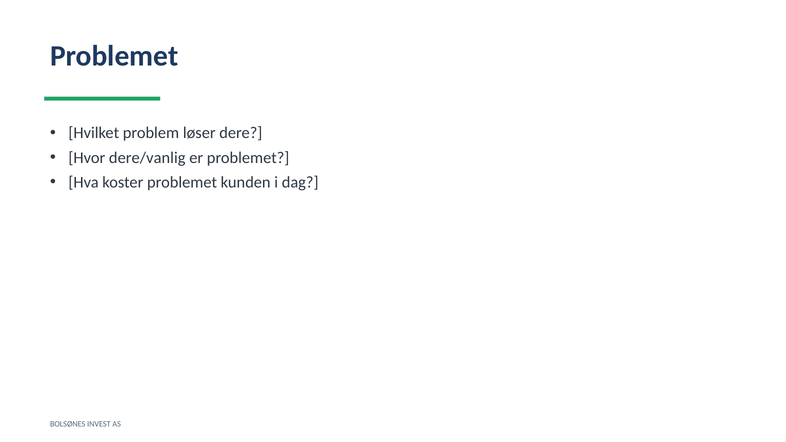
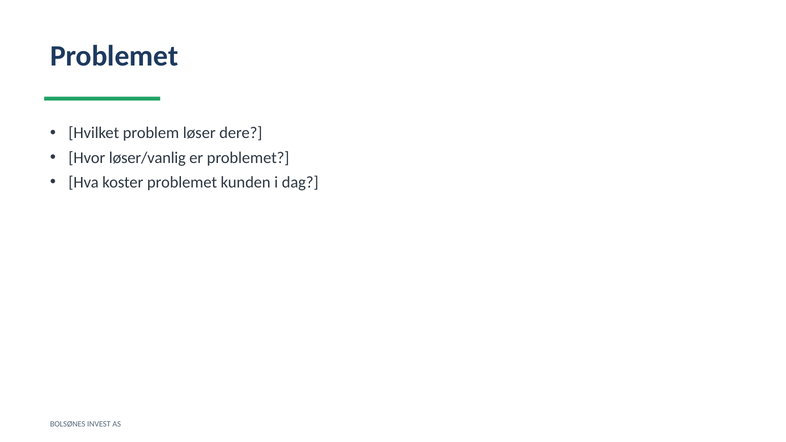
dere/vanlig: dere/vanlig -> løser/vanlig (147, 158)
